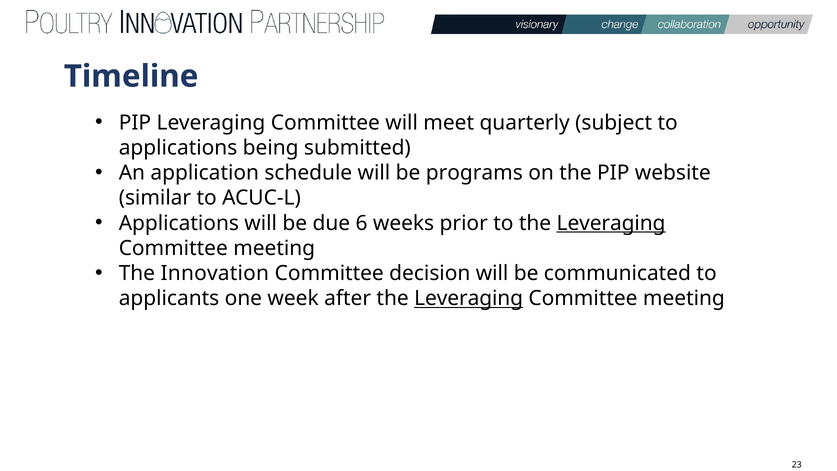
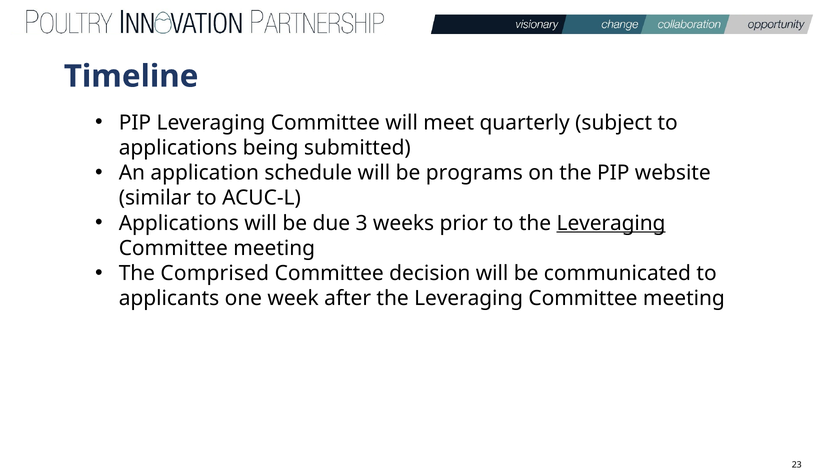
6: 6 -> 3 (362, 223)
Innovation: Innovation -> Comprised (215, 273)
Leveraging underline: present -> none (469, 298)
